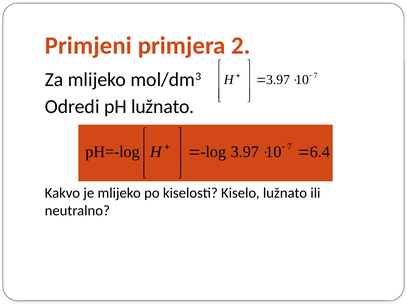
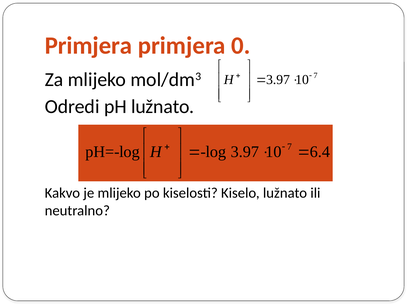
Primjeni: Primjeni -> Primjera (88, 46)
2: 2 -> 0 (241, 46)
